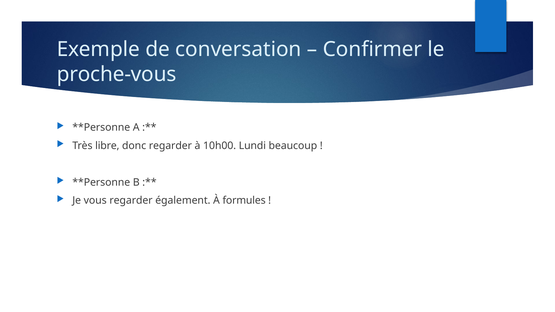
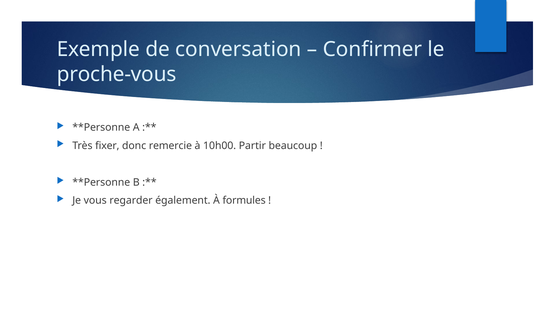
libre: libre -> fixer (107, 146)
donc regarder: regarder -> remercie (170, 146)
Lundi: Lundi -> Partir (252, 146)
